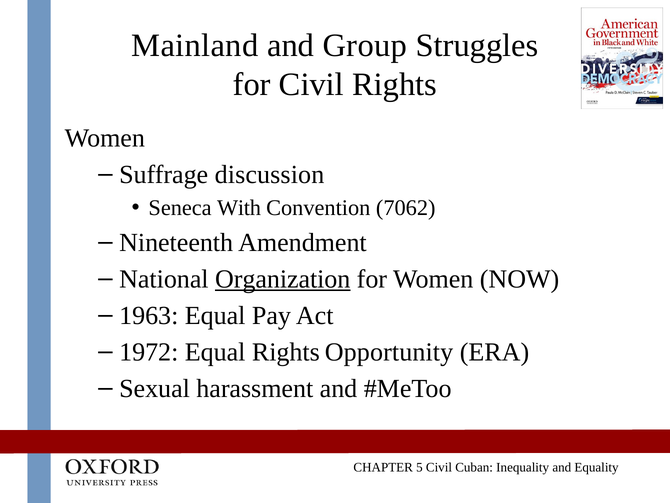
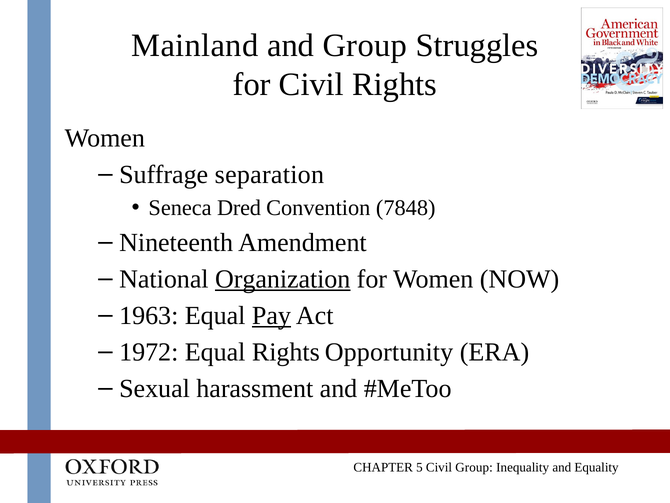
discussion: discussion -> separation (269, 175)
With: With -> Dred (239, 208)
7062: 7062 -> 7848 (406, 208)
Pay underline: none -> present (271, 315)
Civil Cuban: Cuban -> Group (474, 467)
